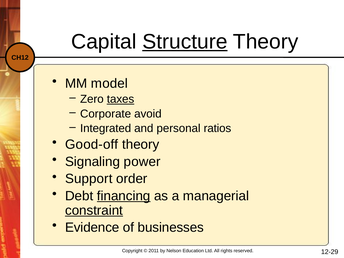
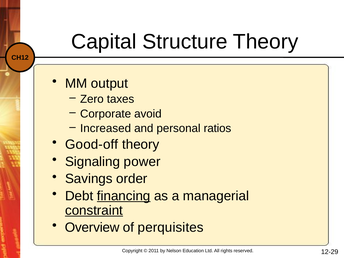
Structure underline: present -> none (185, 42)
model: model -> output (110, 83)
taxes underline: present -> none (121, 99)
Integrated: Integrated -> Increased (106, 128)
Support: Support -> Savings (89, 179)
Evidence: Evidence -> Overview (92, 228)
businesses: businesses -> perquisites (171, 228)
